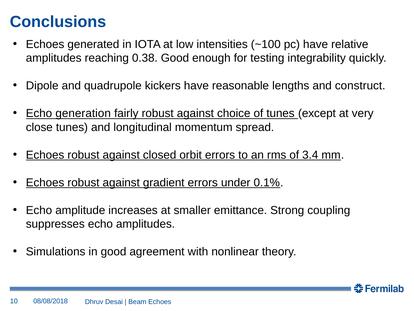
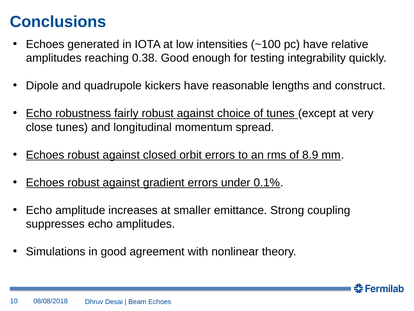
generation: generation -> robustness (83, 113)
3.4: 3.4 -> 8.9 (310, 155)
